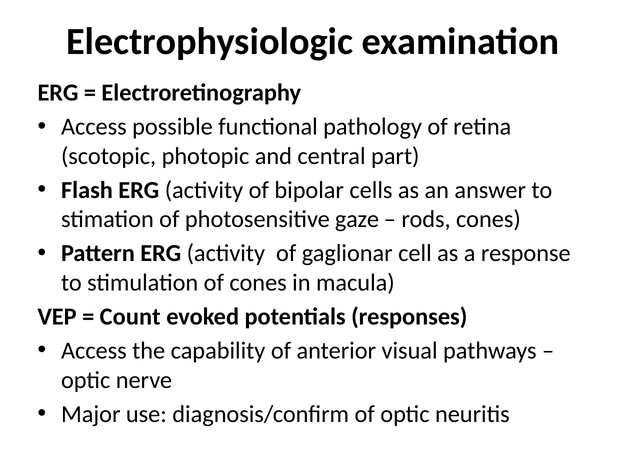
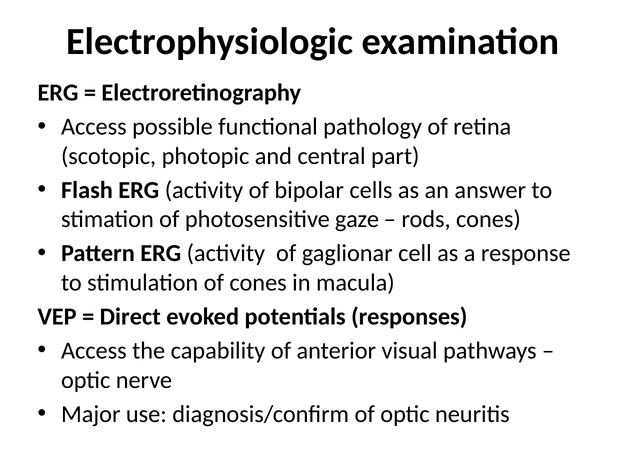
Count: Count -> Direct (130, 316)
